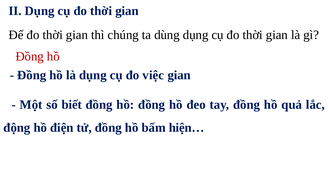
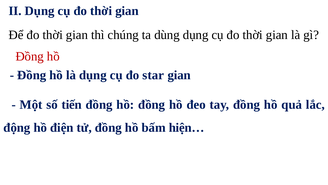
việc: việc -> star (153, 75)
biết: biết -> tiến (72, 104)
